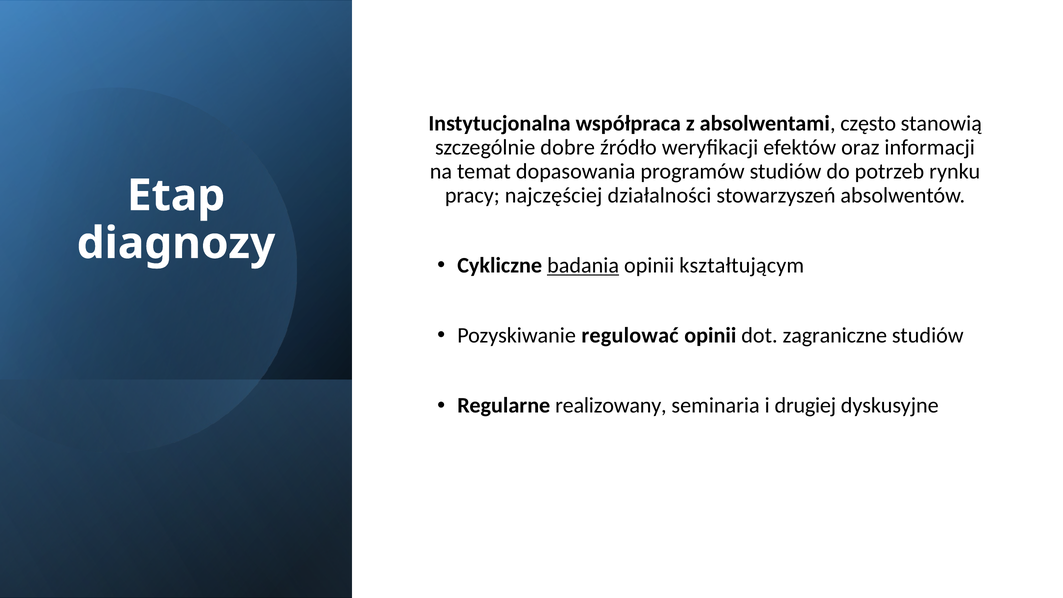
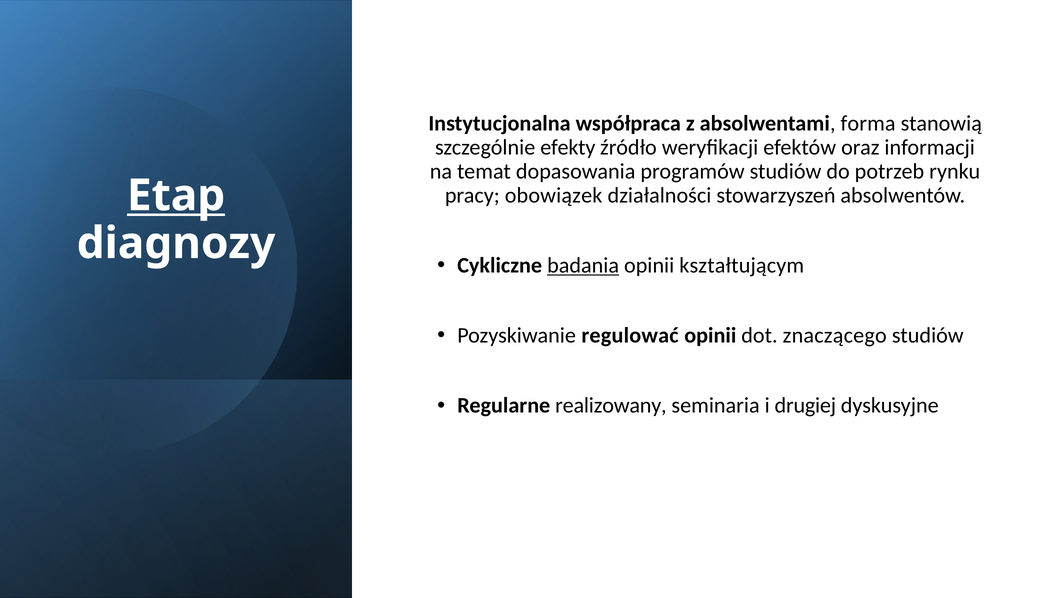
często: często -> forma (868, 124)
dobre: dobre -> efekty (568, 148)
najczęściej: najczęściej -> obowiązek (554, 195)
Etap underline: none -> present (176, 196)
zagraniczne: zagraniczne -> znaczącego (835, 336)
